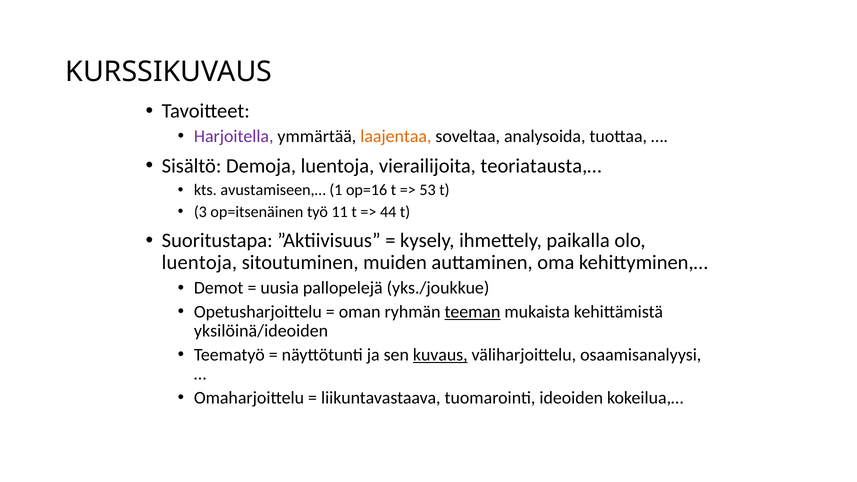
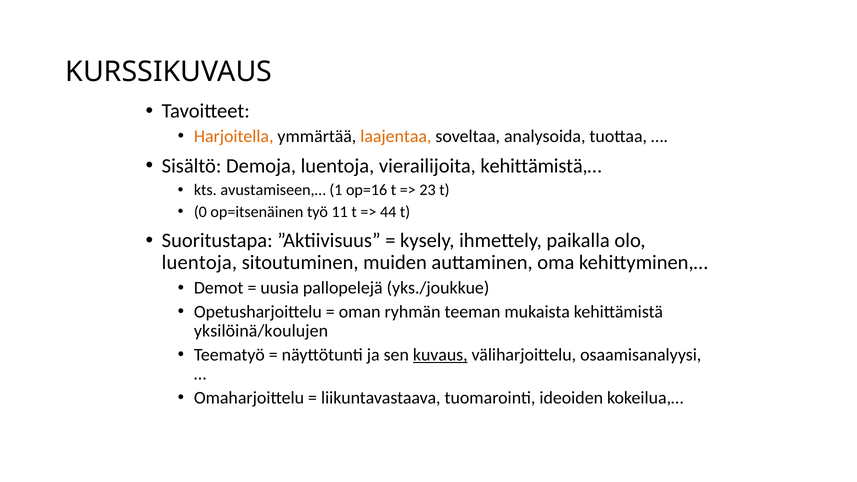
Harjoitella colour: purple -> orange (234, 136)
teoriatausta,…: teoriatausta,… -> kehittämistä,… (541, 166)
53: 53 -> 23 (428, 190)
3: 3 -> 0 (200, 212)
teeman underline: present -> none (472, 312)
yksilöinä/ideoiden: yksilöinä/ideoiden -> yksilöinä/koulujen (261, 331)
